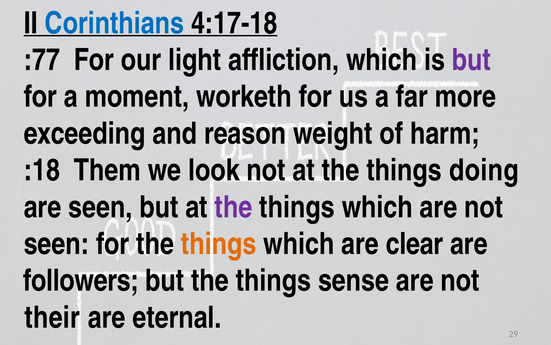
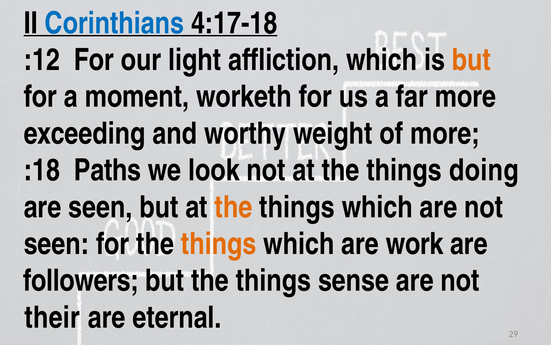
:77: :77 -> :12 (42, 60)
but colour: purple -> orange (471, 60)
reason: reason -> worthy (245, 133)
of harm: harm -> more (445, 133)
Them: Them -> Paths (107, 170)
the colour: purple -> orange (233, 207)
clear: clear -> work (415, 244)
